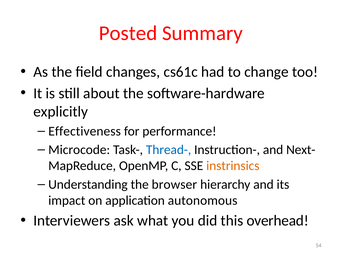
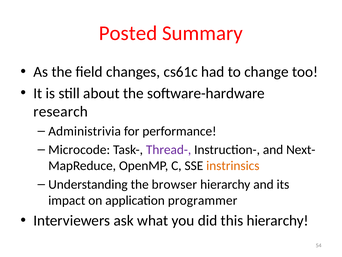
explicitly: explicitly -> research (61, 111)
Effectiveness: Effectiveness -> Administrivia (85, 131)
Thread- colour: blue -> purple (169, 150)
autonomous: autonomous -> programmer (203, 200)
this overhead: overhead -> hierarchy (278, 220)
